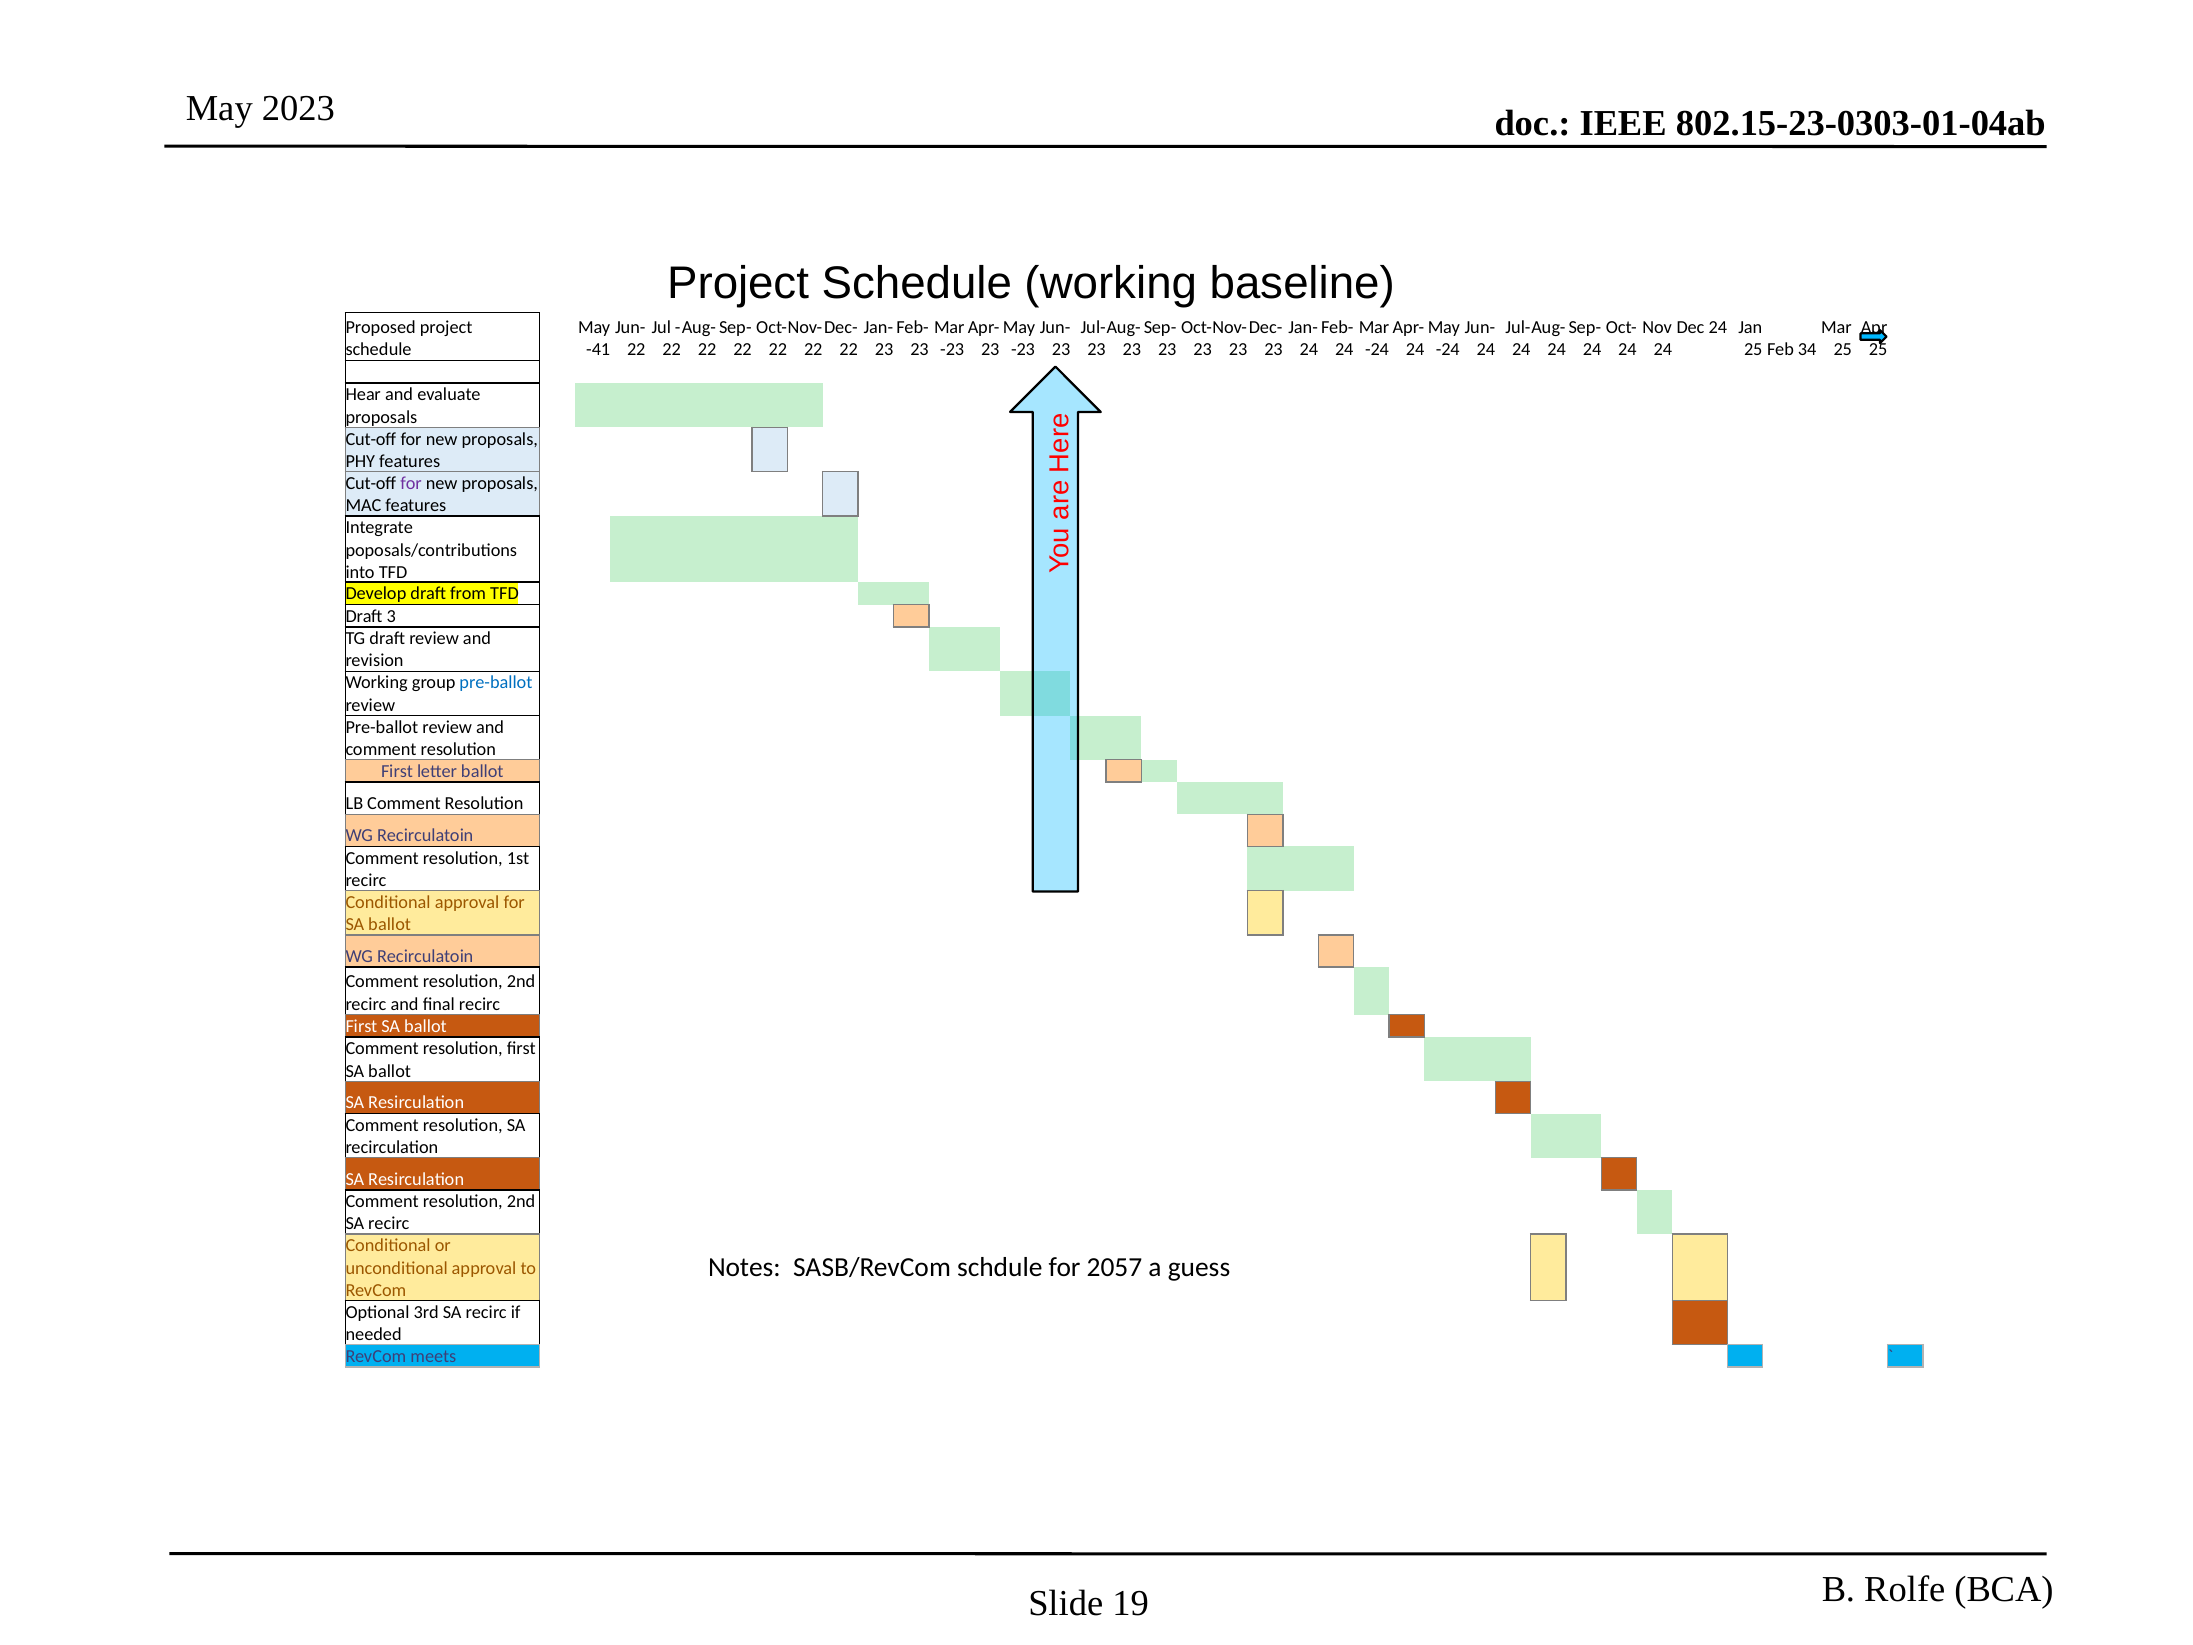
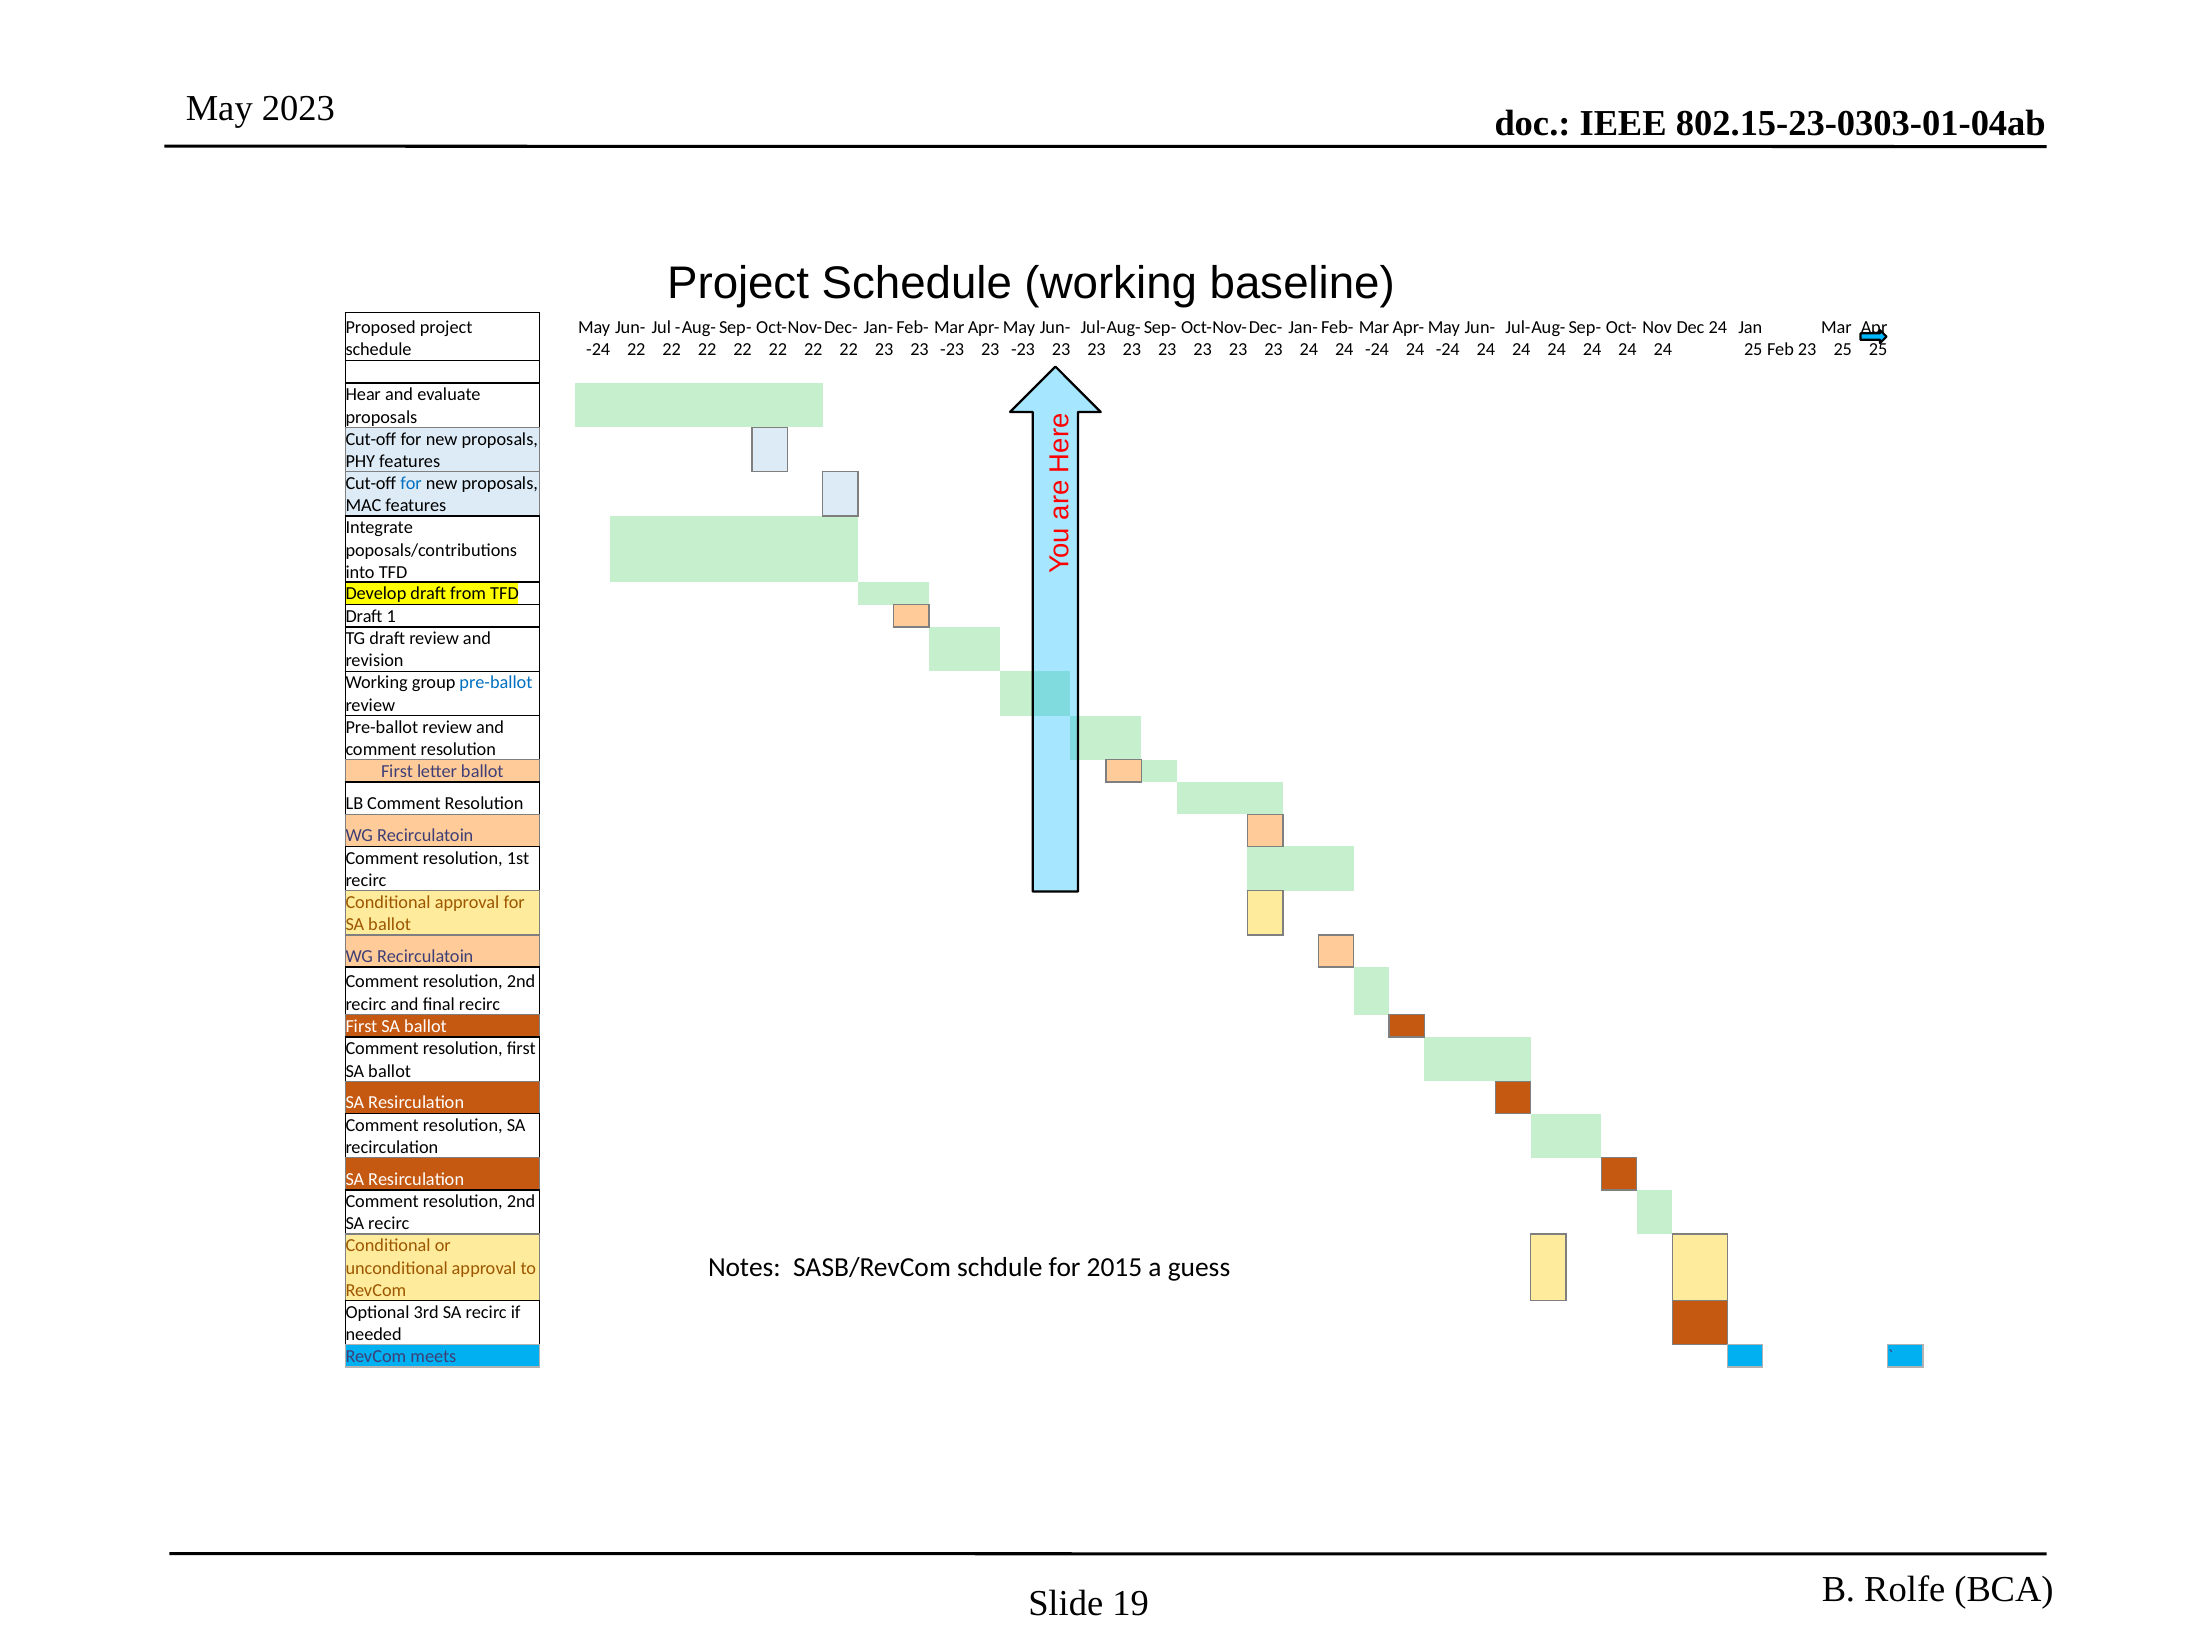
-41: -41 -> -24 (598, 350)
Feb 34: 34 -> 23 (1807, 350)
for colour: purple -> blue (411, 483)
3: 3 -> 1 (391, 616)
2057: 2057 -> 2015 (1114, 1267)
